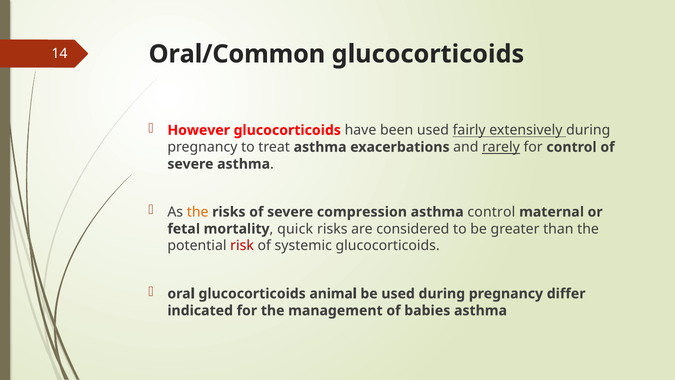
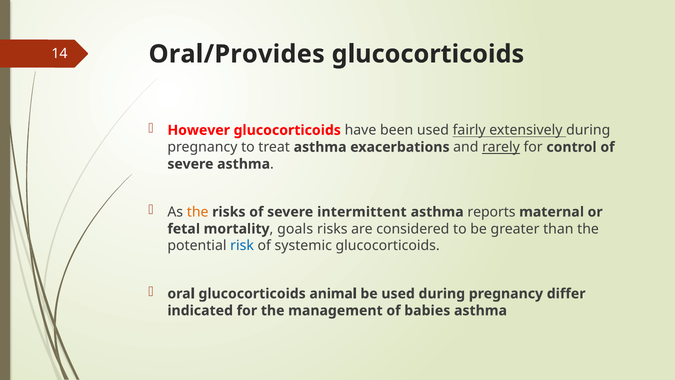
Oral/Common: Oral/Common -> Oral/Provides (237, 54)
compression: compression -> intermittent (362, 212)
asthma control: control -> reports (491, 212)
quick: quick -> goals (295, 229)
risk colour: red -> blue (242, 246)
